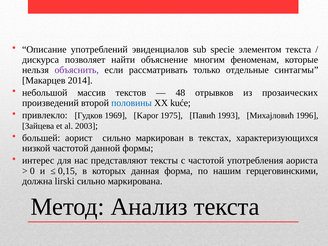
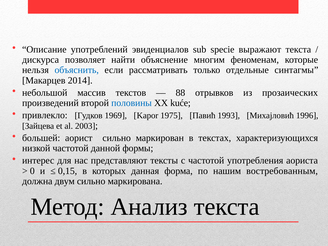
элементом: элементом -> выражают (260, 49)
объяснить colour: purple -> blue (77, 70)
48: 48 -> 88 (180, 93)
герцеговинскими: герцеговинскими -> востребованным (282, 171)
lirski: lirski -> двум (65, 181)
